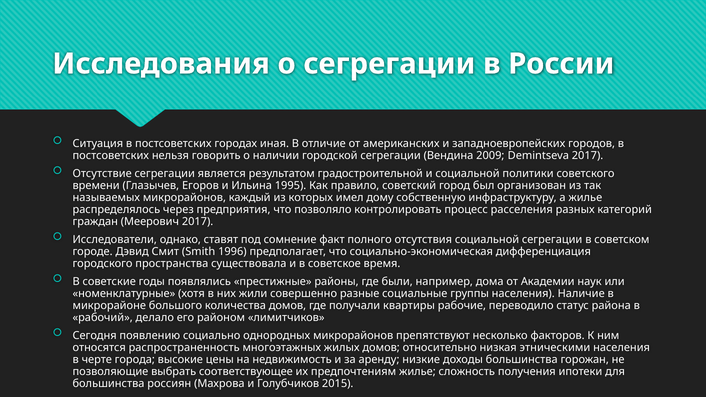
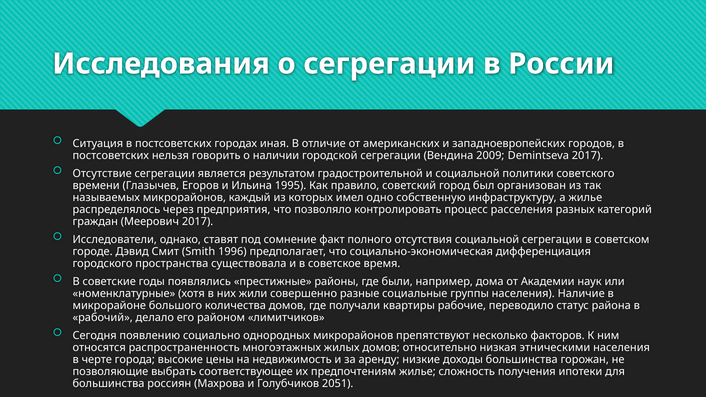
дому: дому -> одно (380, 198)
2015: 2015 -> 2051 (338, 384)
